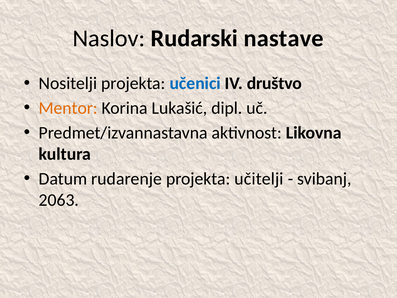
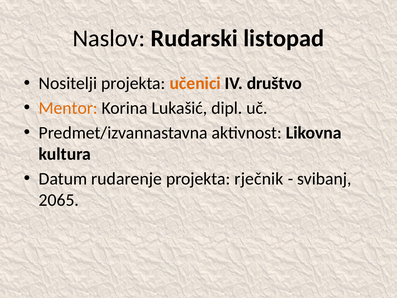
nastave: nastave -> listopad (284, 38)
učenici colour: blue -> orange (195, 83)
učitelji: učitelji -> rječnik (259, 179)
2063: 2063 -> 2065 (59, 200)
